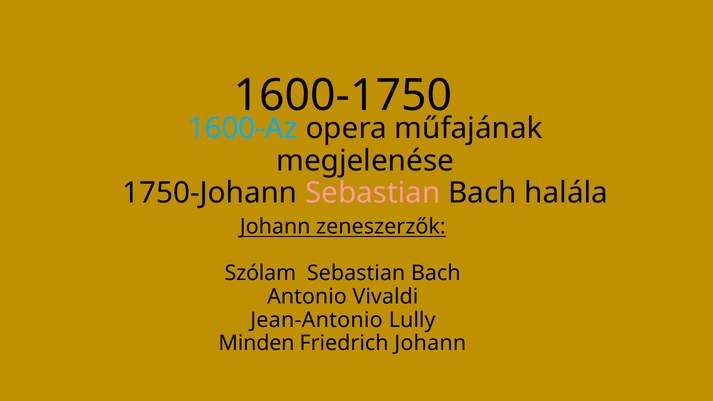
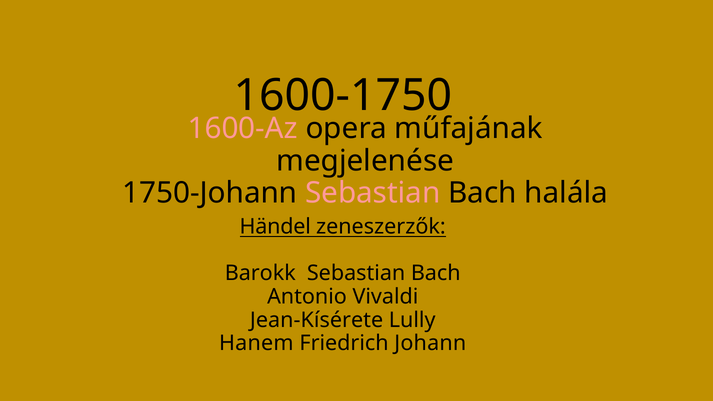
1600-Az colour: light blue -> pink (243, 129)
Johann: Johann -> Händel (275, 227)
Szólam: Szólam -> Barokk (260, 273)
Jean-Antonio: Jean-Antonio -> Jean-Kísérete (317, 320)
Minden: Minden -> Hanem (256, 343)
